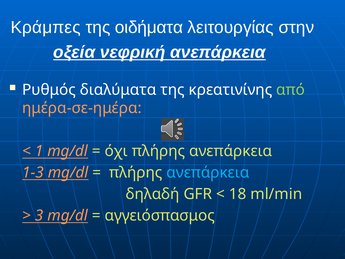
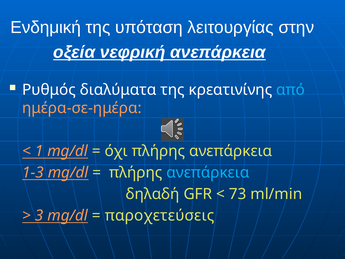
Κράμπες: Κράμπες -> Ενδημική (46, 28)
οιδήματα: οιδήματα -> υπόταση (149, 28)
από colour: light green -> light blue (291, 90)
18: 18 -> 73 (238, 194)
αγγειόσπασμος: αγγειόσπασμος -> παροχετεύσεις (160, 215)
